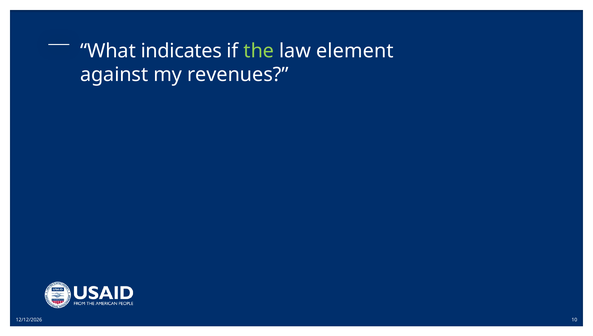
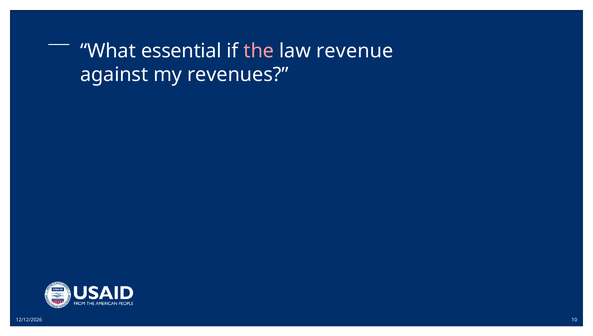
indicates: indicates -> essential (181, 51)
the colour: light green -> pink (259, 51)
element: element -> revenue (355, 51)
